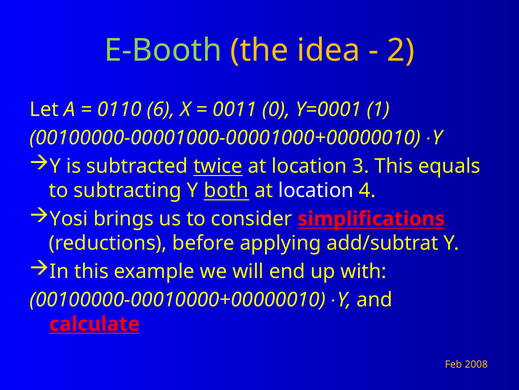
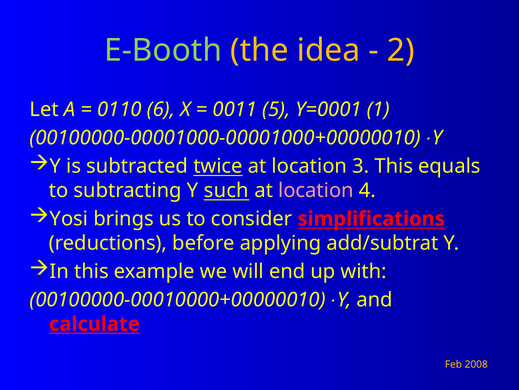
0: 0 -> 5 (276, 109)
both: both -> such (226, 190)
location colour: white -> pink (316, 190)
